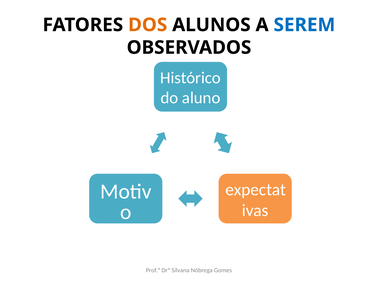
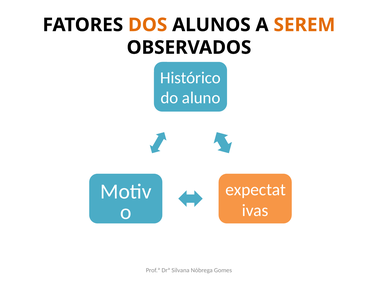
SEREM colour: blue -> orange (304, 25)
